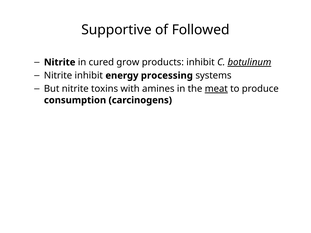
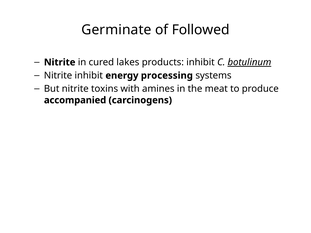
Supportive: Supportive -> Germinate (116, 30)
grow: grow -> lakes (128, 62)
meat underline: present -> none (216, 89)
consumption: consumption -> accompanied (75, 100)
